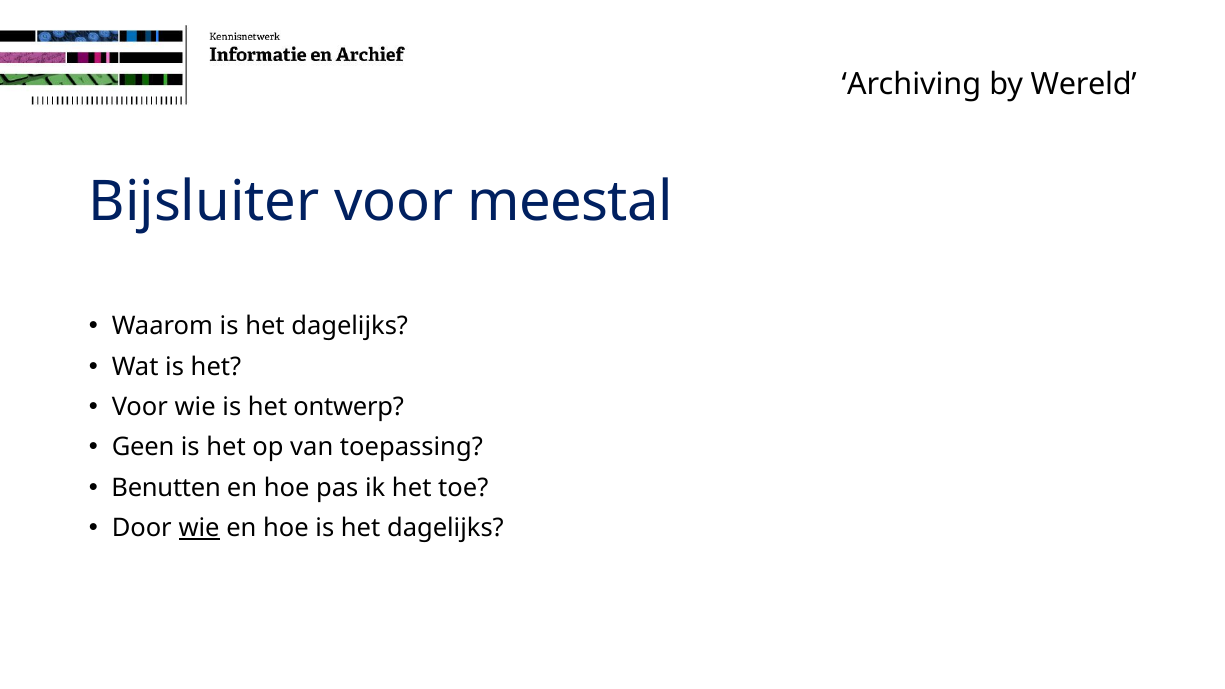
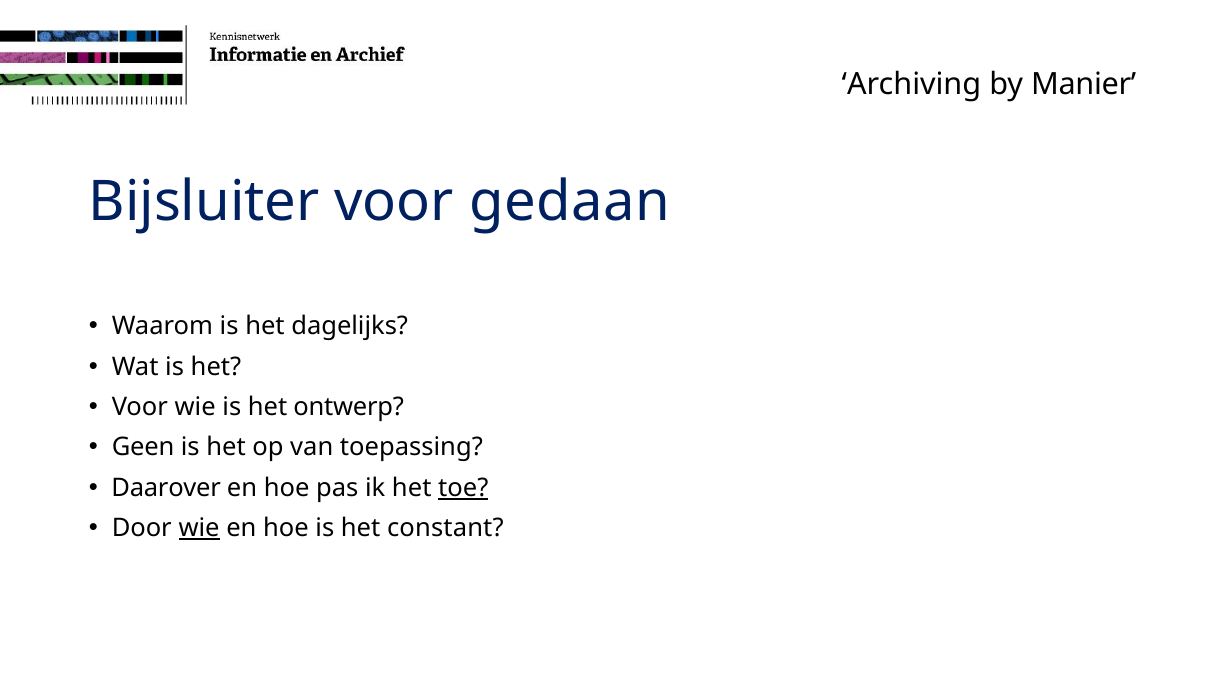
Wereld: Wereld -> Manier (1084, 85)
meestal: meestal -> gedaan (570, 202)
Benutten: Benutten -> Daarover (166, 488)
toe underline: none -> present (463, 488)
hoe is het dagelijks: dagelijks -> constant (445, 528)
